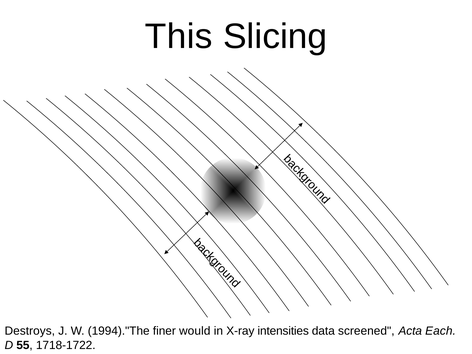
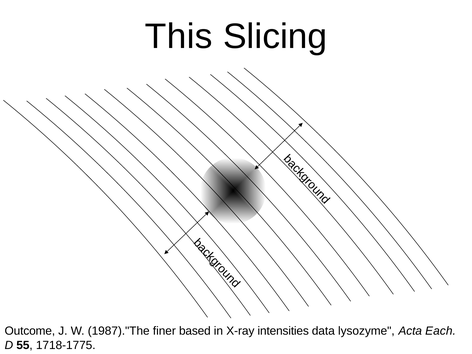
Destroys: Destroys -> Outcome (30, 331)
1994)."The: 1994)."The -> 1987)."The (119, 331)
would: would -> based (195, 331)
screened: screened -> lysozyme (366, 331)
1718-1722: 1718-1722 -> 1718-1775 (66, 345)
